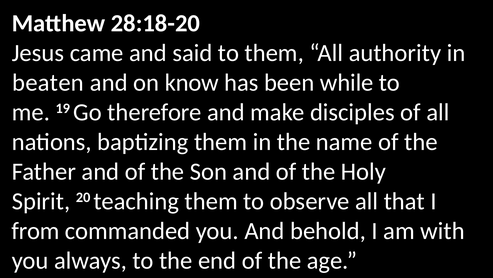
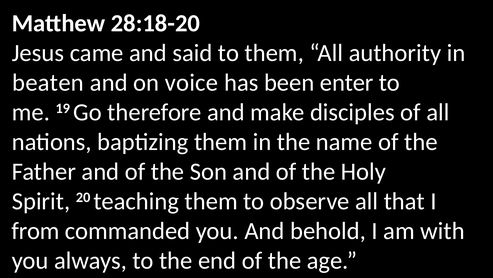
know: know -> voice (192, 82)
while: while -> enter (347, 82)
